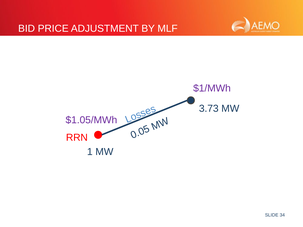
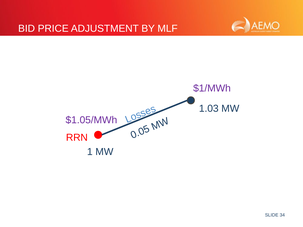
3.73: 3.73 -> 1.03 (209, 109)
